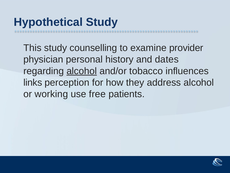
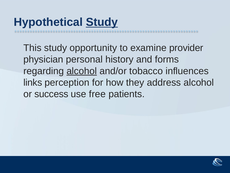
Study underline: none -> present (102, 22)
counselling: counselling -> opportunity (93, 48)
dates: dates -> forms (167, 59)
working: working -> success (51, 94)
